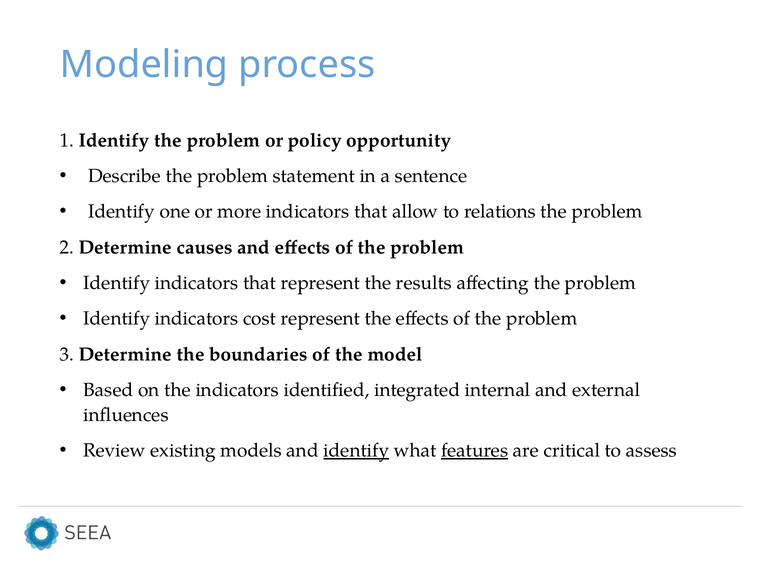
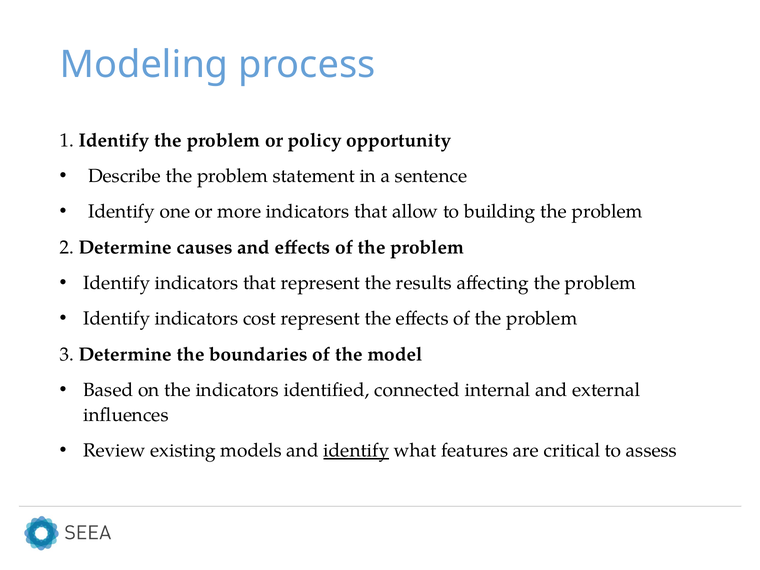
relations: relations -> building (500, 212)
integrated: integrated -> connected (417, 390)
features underline: present -> none (475, 451)
